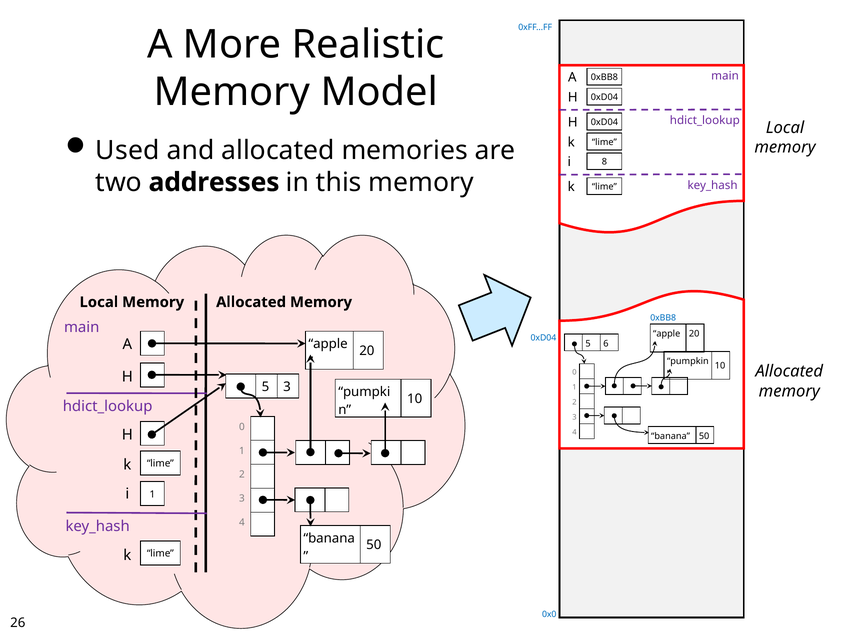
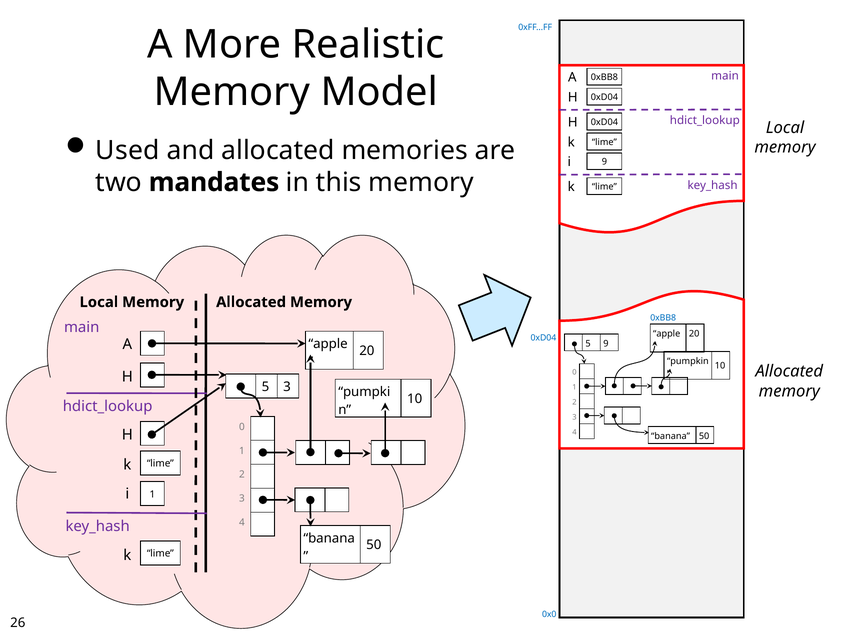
i 8: 8 -> 9 (604, 162)
addresses: addresses -> mandates (214, 182)
5 6: 6 -> 9 (606, 344)
